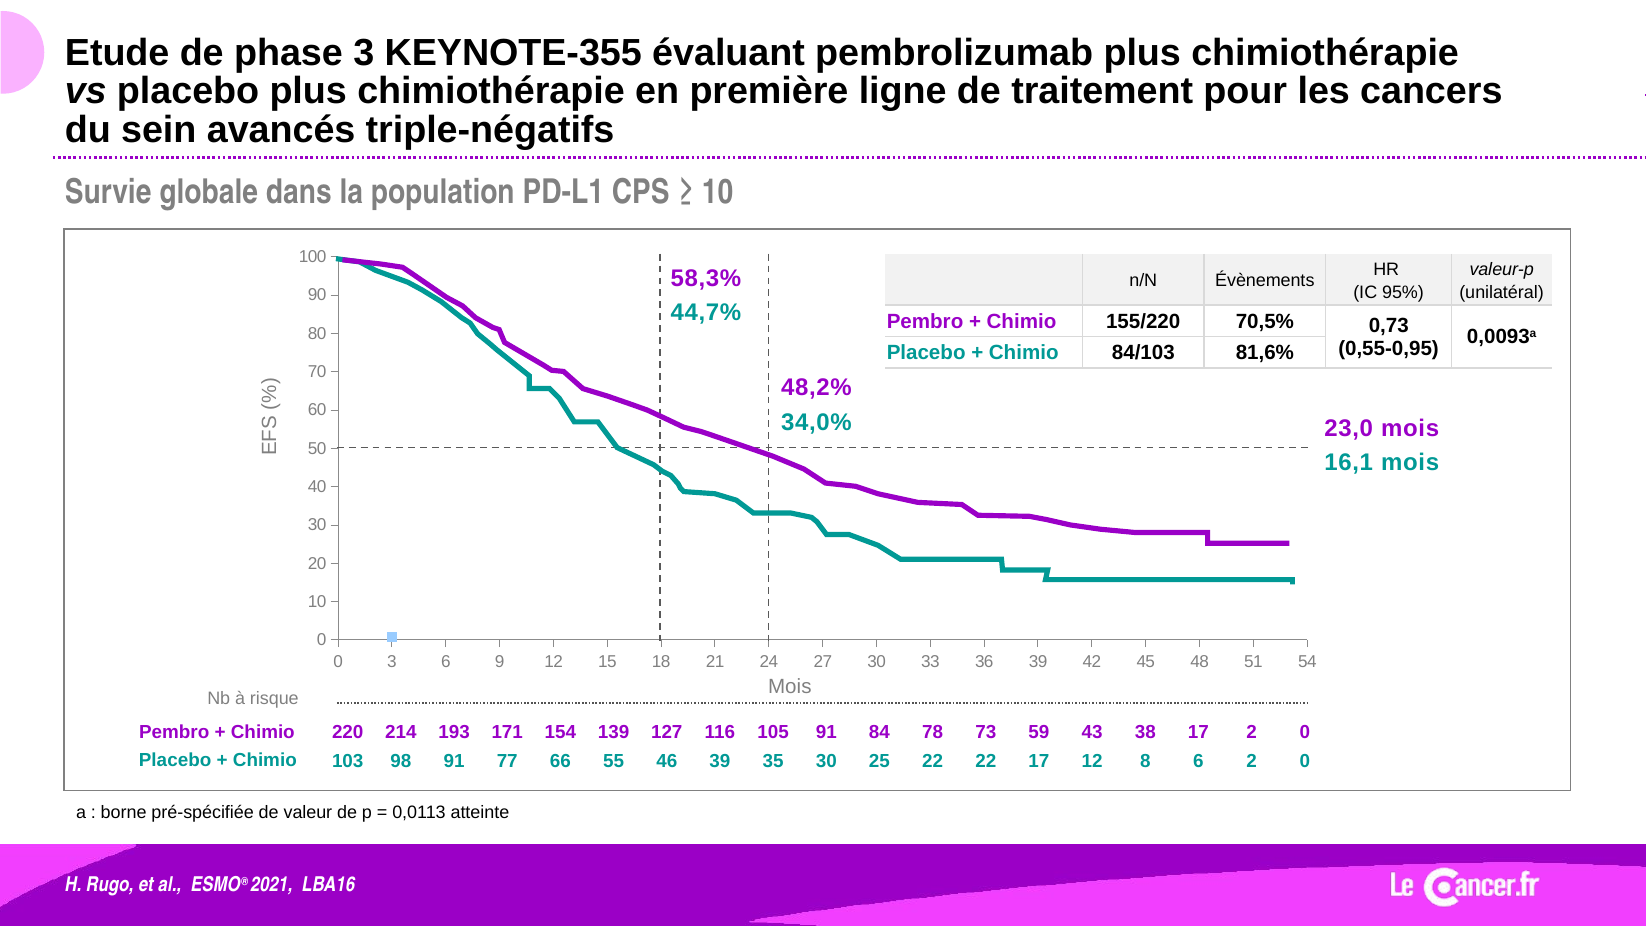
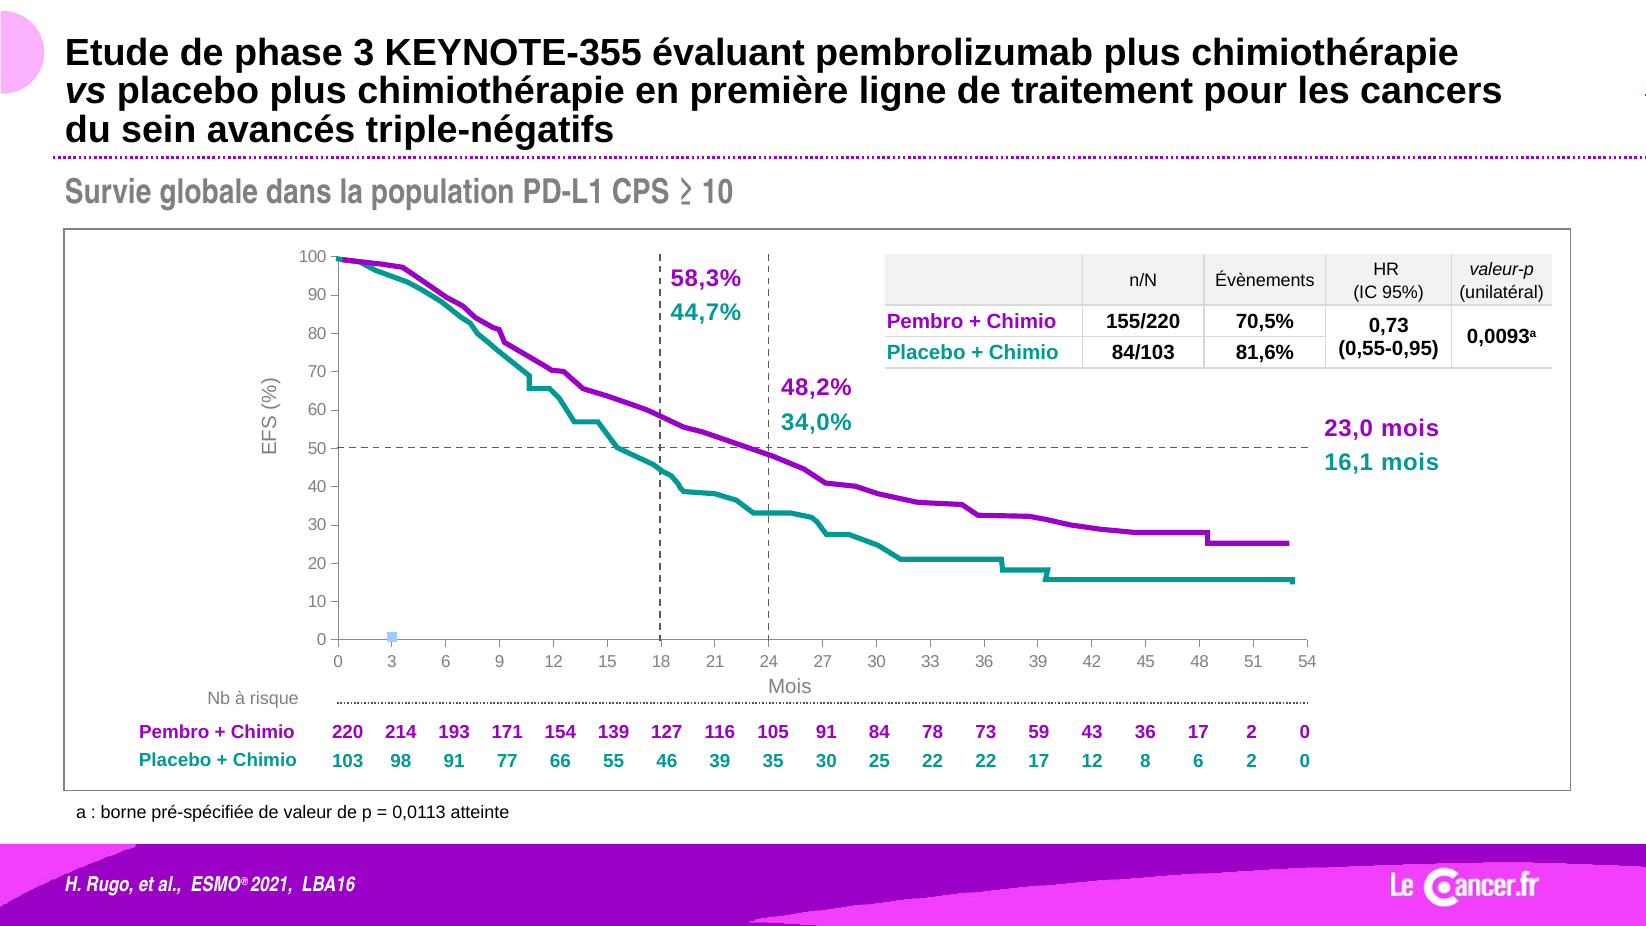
43 38: 38 -> 36 (1145, 732)
